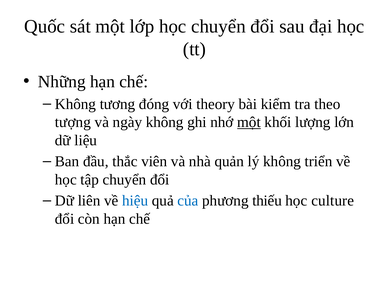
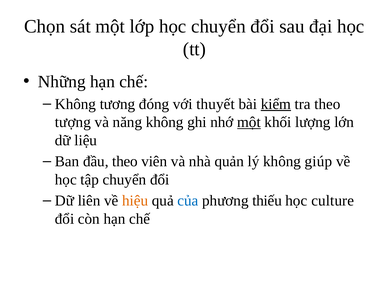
Quốc: Quốc -> Chọn (45, 26)
theory: theory -> thuyết (216, 104)
kiểm underline: none -> present (276, 104)
ngày: ngày -> năng (127, 122)
đầu thắc: thắc -> theo (125, 161)
triển: triển -> giúp (318, 161)
hiệu colour: blue -> orange (135, 201)
